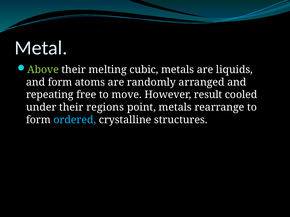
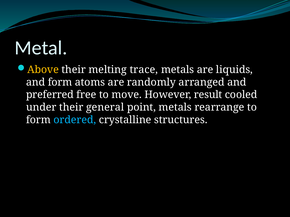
Above colour: light green -> yellow (43, 70)
cubic: cubic -> trace (144, 70)
repeating: repeating -> preferred (50, 95)
regions: regions -> general (105, 107)
